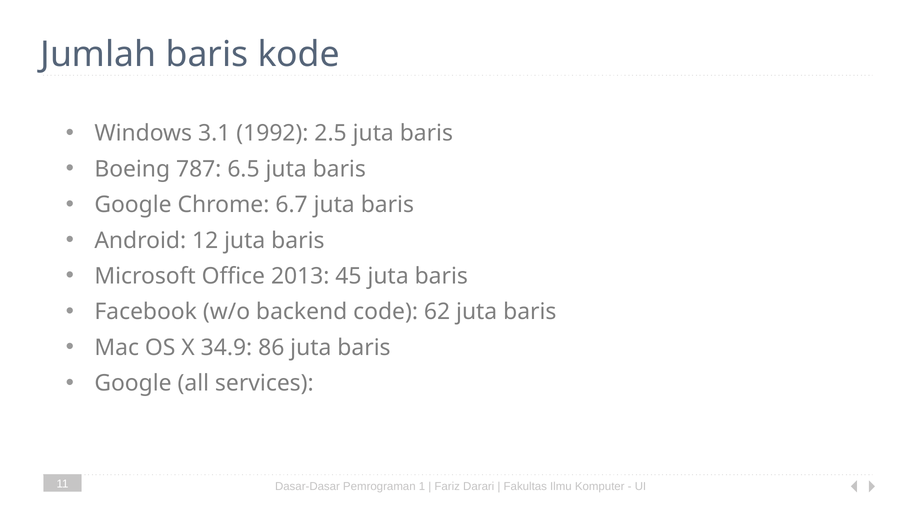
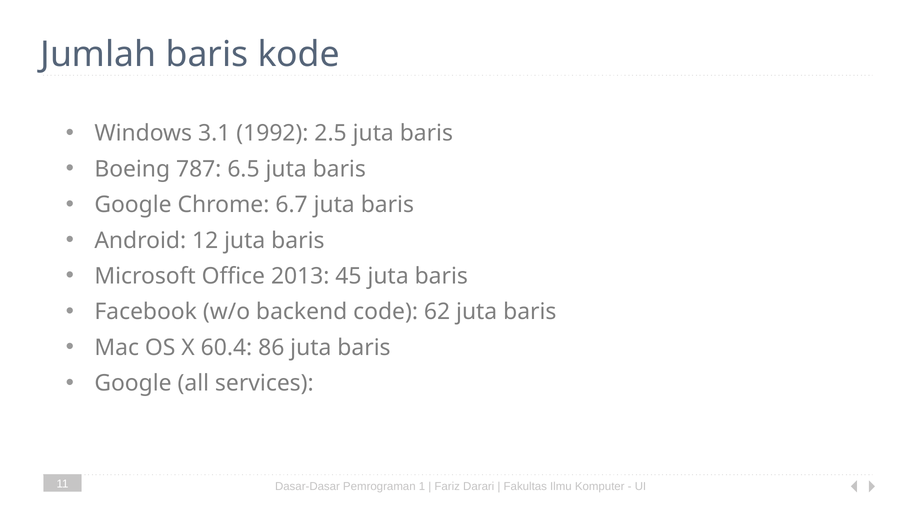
34.9: 34.9 -> 60.4 (226, 348)
